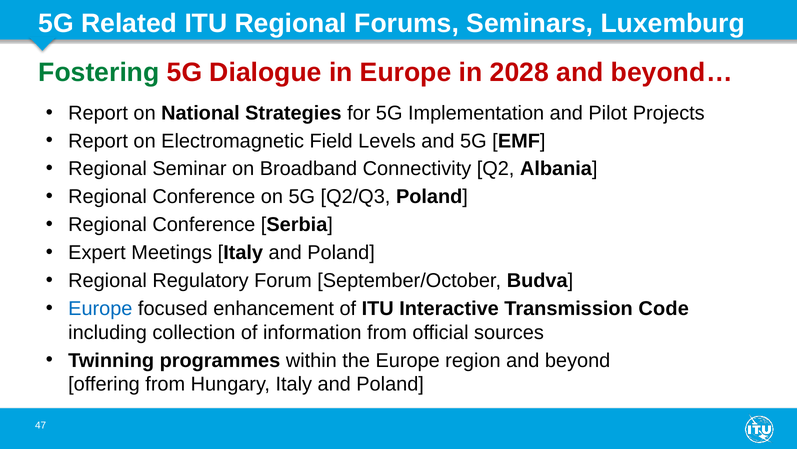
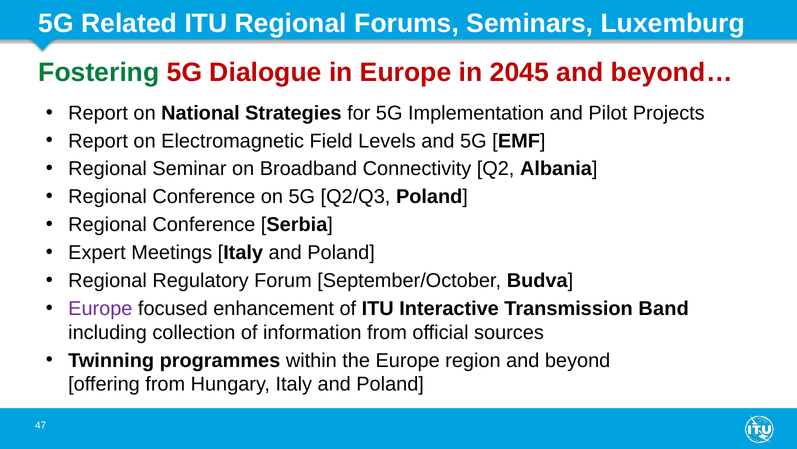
2028: 2028 -> 2045 (519, 73)
Europe colour: blue -> purple (100, 308)
Code: Code -> Band (664, 308)
